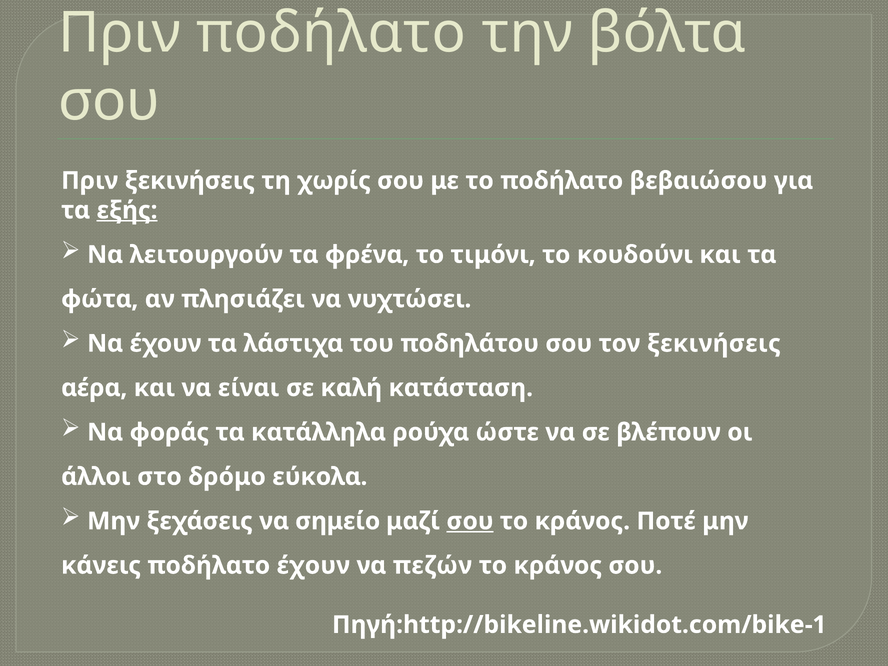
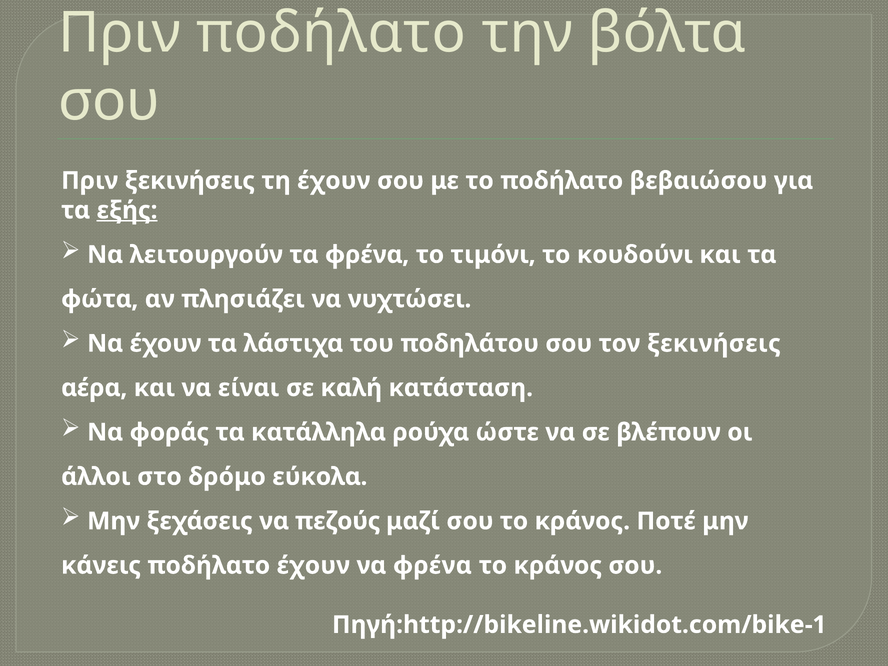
τη χωρίς: χωρίς -> έχουν (334, 181)
σημείο: σημείο -> πεζούς (338, 521)
σου underline: present -> none (470, 521)
να πεζών: πεζών -> φρένα (432, 566)
